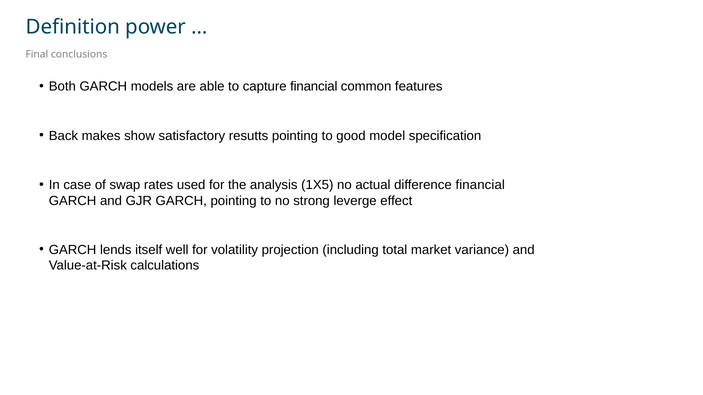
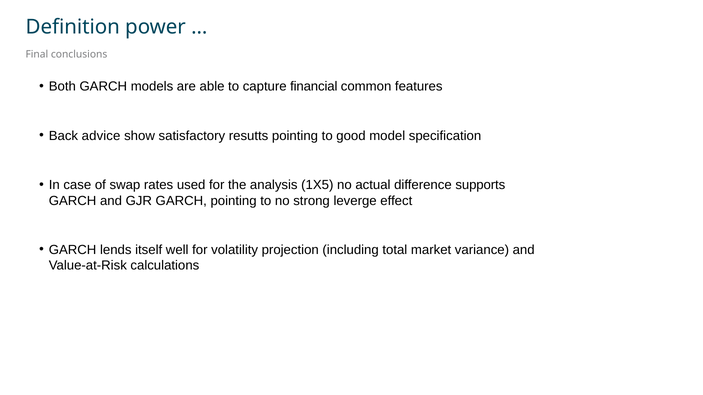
makes: makes -> advice (101, 136)
difference financial: financial -> supports (480, 185)
